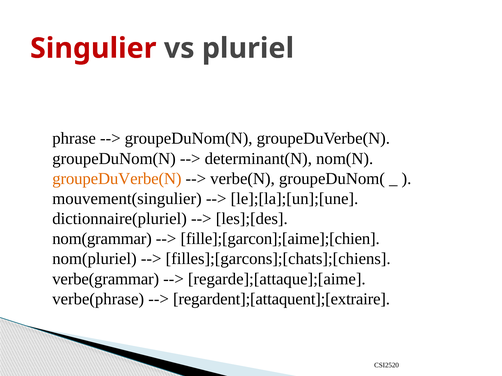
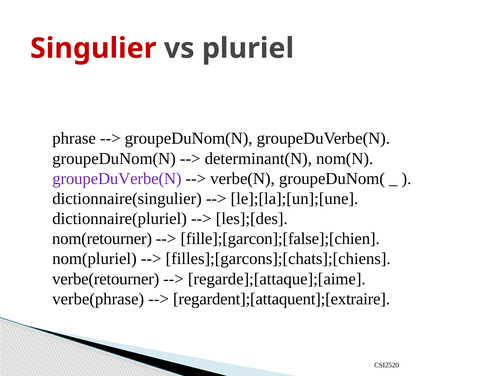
groupeDuVerbe(N colour: orange -> purple (117, 179)
mouvement(singulier: mouvement(singulier -> dictionnaire(singulier (127, 199)
nom(grammar: nom(grammar -> nom(retourner (102, 239)
fille];[garcon];[aime];[chien: fille];[garcon];[aime];[chien -> fille];[garcon];[false];[chien (280, 239)
verbe(grammar: verbe(grammar -> verbe(retourner (106, 279)
